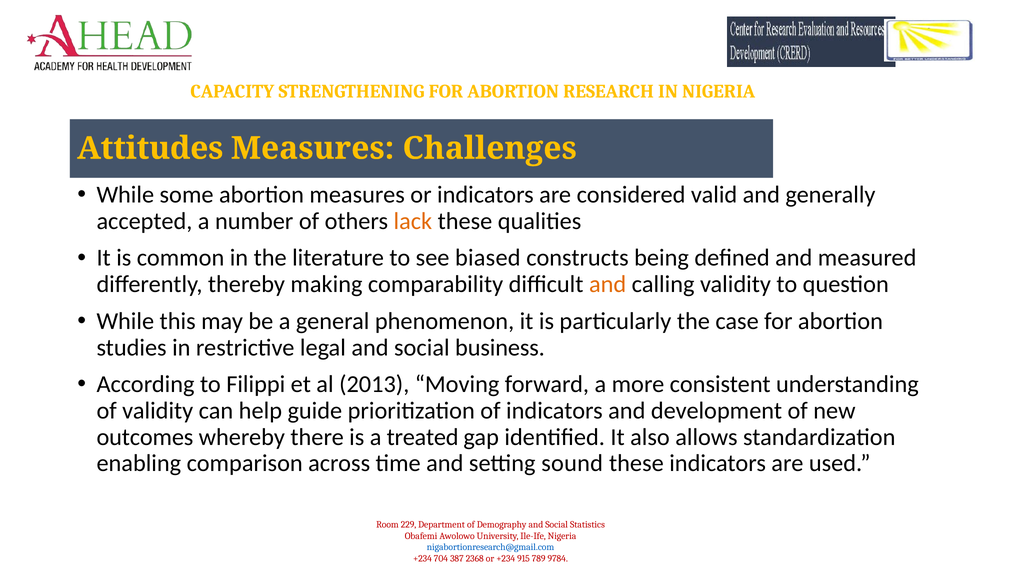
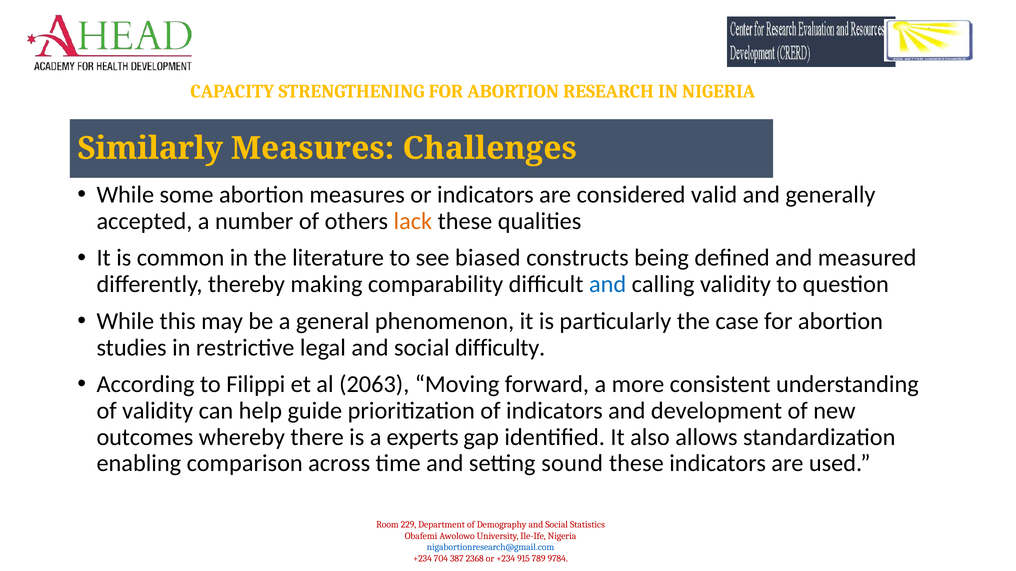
Attitudes: Attitudes -> Similarly (150, 148)
and colour: orange -> blue (608, 285)
business: business -> difficulty (500, 348)
2013: 2013 -> 2063 (374, 385)
treated: treated -> experts (423, 437)
